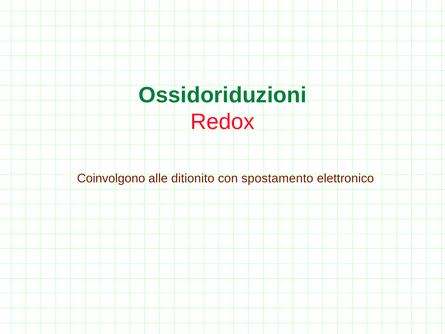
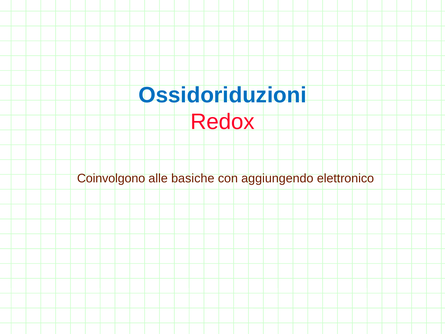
Ossidoriduzioni colour: green -> blue (223, 95)
ditionito: ditionito -> basiche (193, 178)
spostamento: spostamento -> aggiungendo (277, 178)
